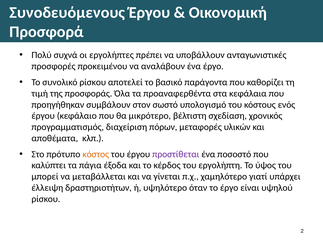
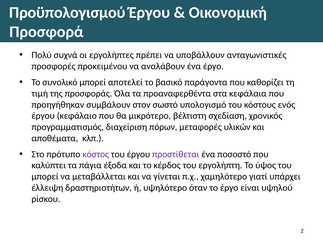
Συνοδευόμενους: Συνοδευόμενους -> Προϋπολογισμού (67, 13)
συνολικό ρίσκου: ρίσκου -> μπορεί (93, 82)
κόστος colour: orange -> purple (96, 154)
